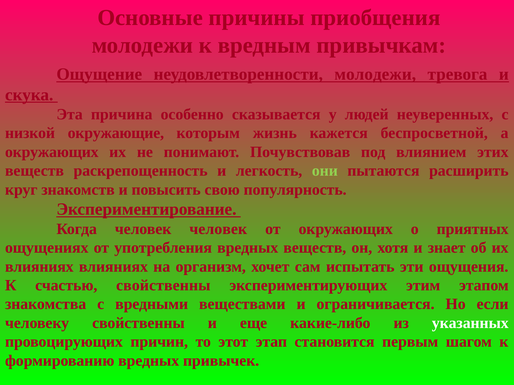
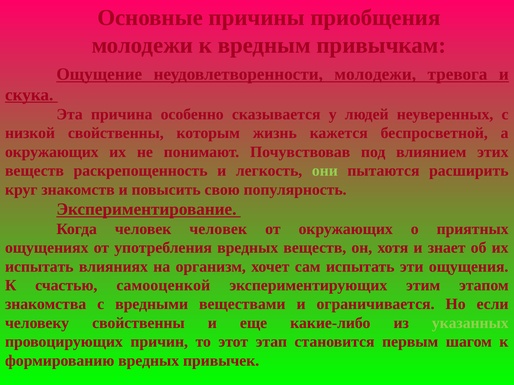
низкой окружающие: окружающие -> свойственны (116, 133)
влияниях: влияниях -> испытать (39, 267)
счастью свойственны: свойственны -> самооценкой (163, 286)
указанных colour: white -> light green (470, 323)
